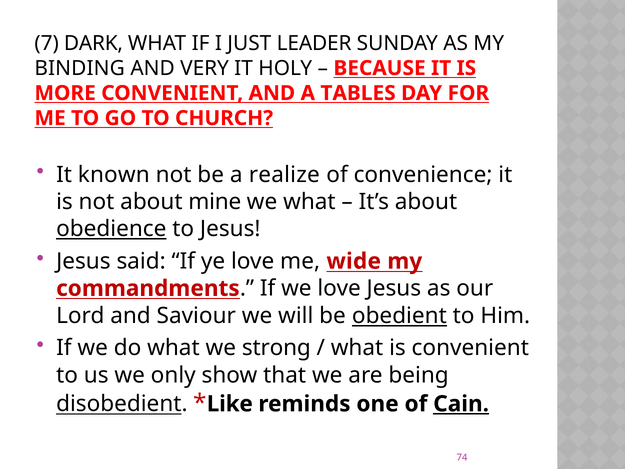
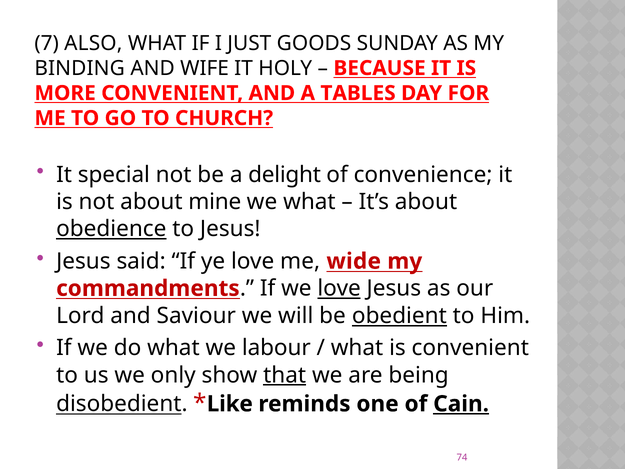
DARK: DARK -> ALSO (93, 43)
LEADER: LEADER -> GOODS (314, 43)
VERY: VERY -> WIFE (205, 68)
known: known -> special (114, 174)
realize: realize -> delight (285, 174)
love underline: none -> present (339, 288)
strong: strong -> labour (276, 348)
that underline: none -> present (285, 375)
